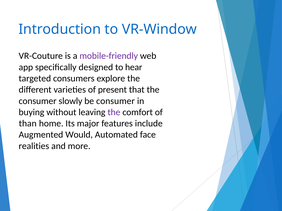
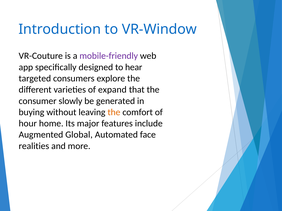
present: present -> expand (112, 90)
be consumer: consumer -> generated (116, 101)
the colour: purple -> orange (114, 112)
than: than -> hour (28, 124)
Would: Would -> Global (79, 135)
